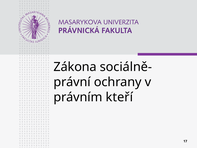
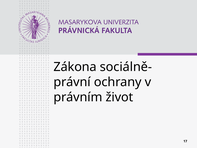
kteří: kteří -> život (119, 97)
